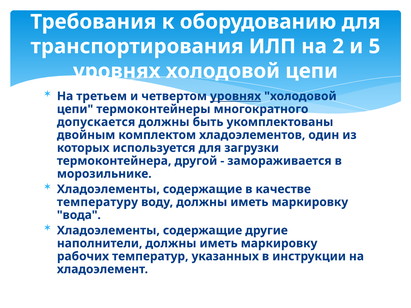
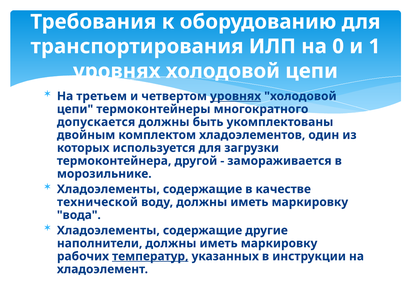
2: 2 -> 0 (338, 46)
5: 5 -> 1 (374, 46)
температуру: температуру -> технической (97, 202)
температур underline: none -> present (150, 257)
